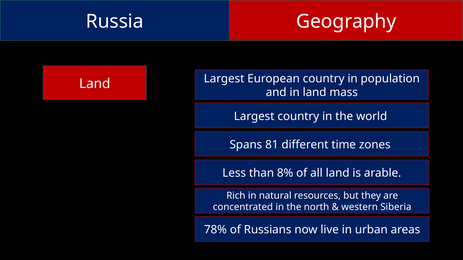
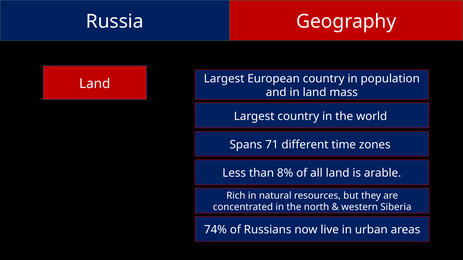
81: 81 -> 71 (272, 145)
78%: 78% -> 74% (215, 230)
